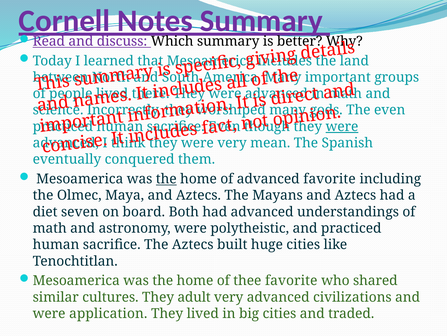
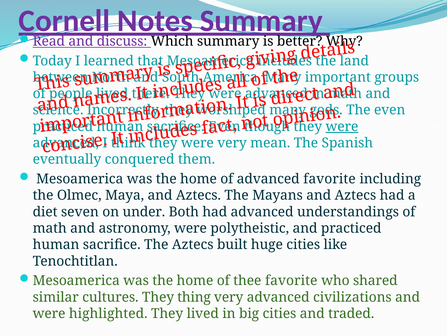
the underline: present -> none (166, 179)
board: board -> under (144, 211)
adult: adult -> thing (194, 297)
application: application -> highlighted (108, 313)
